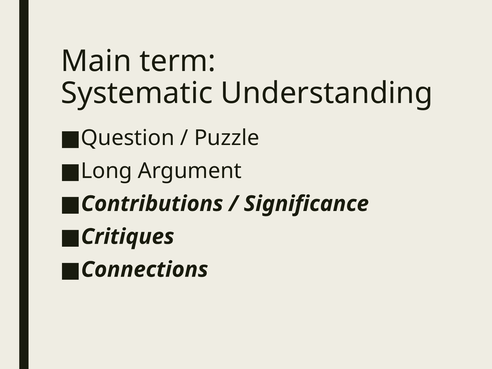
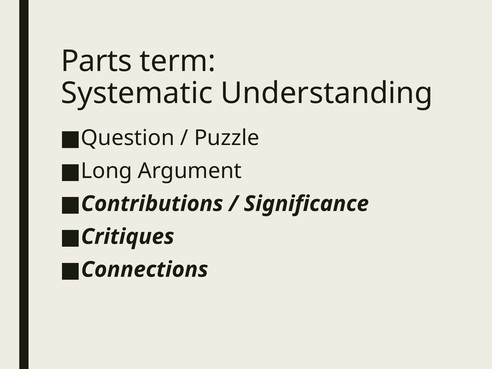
Main: Main -> Parts (97, 61)
